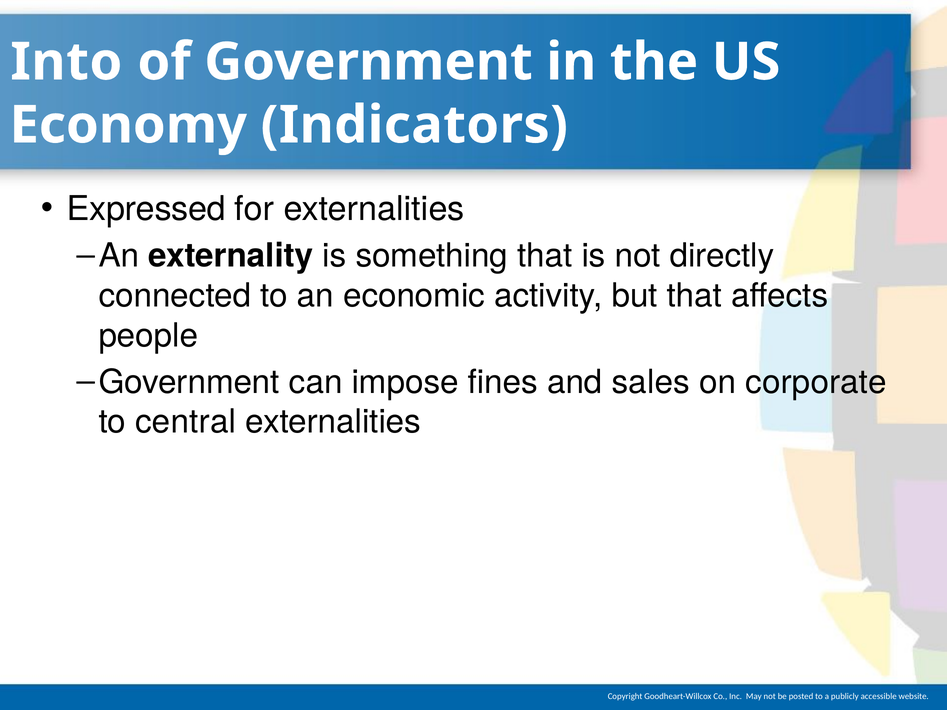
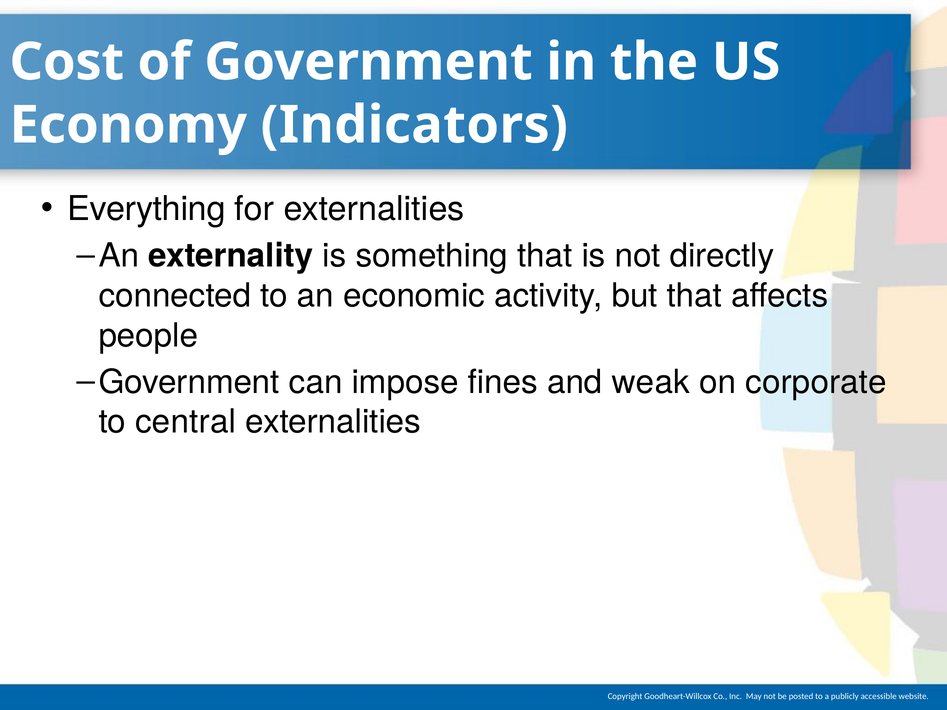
Into: Into -> Cost (67, 62)
Expressed: Expressed -> Everything (146, 209)
sales: sales -> weak (651, 382)
